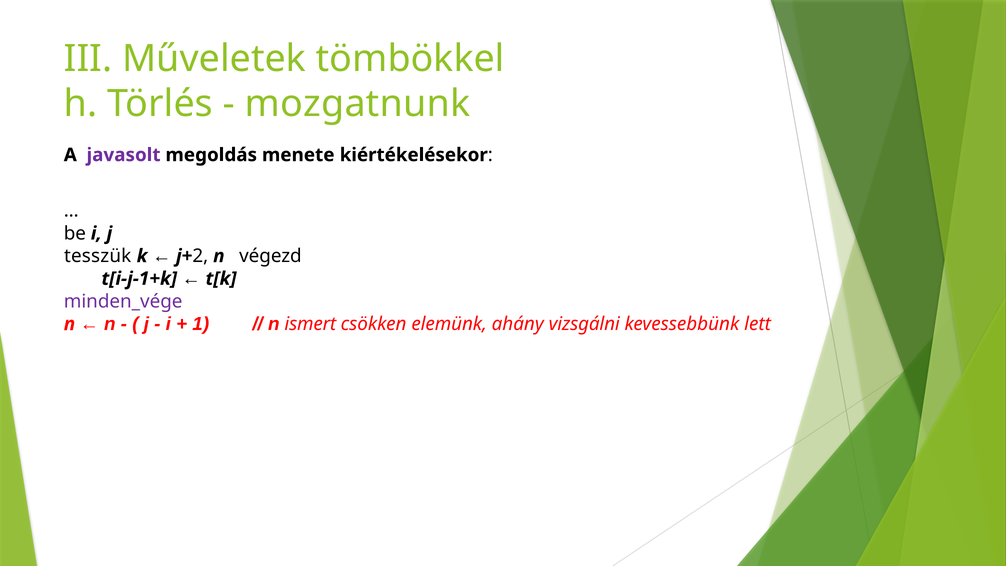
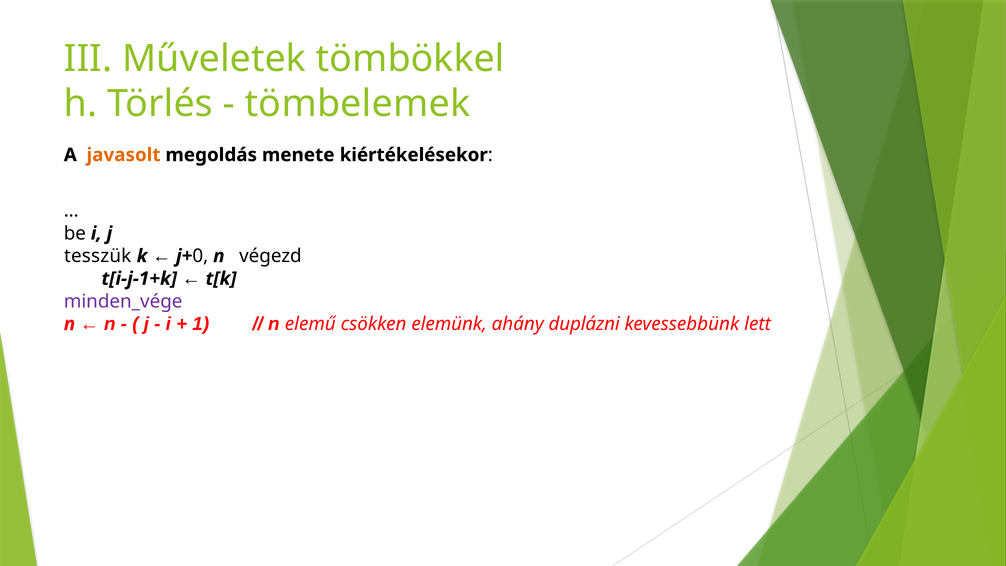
mozgatnunk: mozgatnunk -> tömbelemek (358, 104)
javasolt colour: purple -> orange (124, 155)
2: 2 -> 0 (200, 256)
ismert: ismert -> elemű (310, 324)
vizsgálni: vizsgálni -> duplázni (584, 324)
